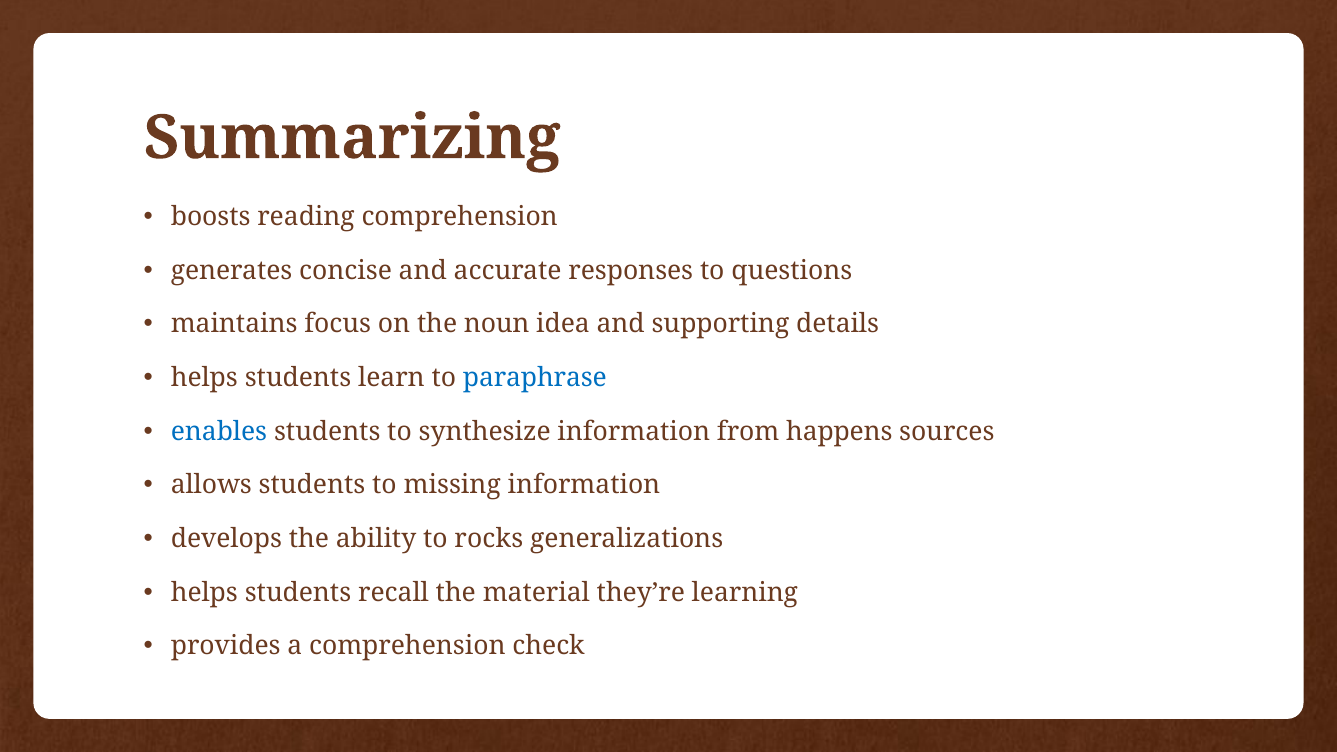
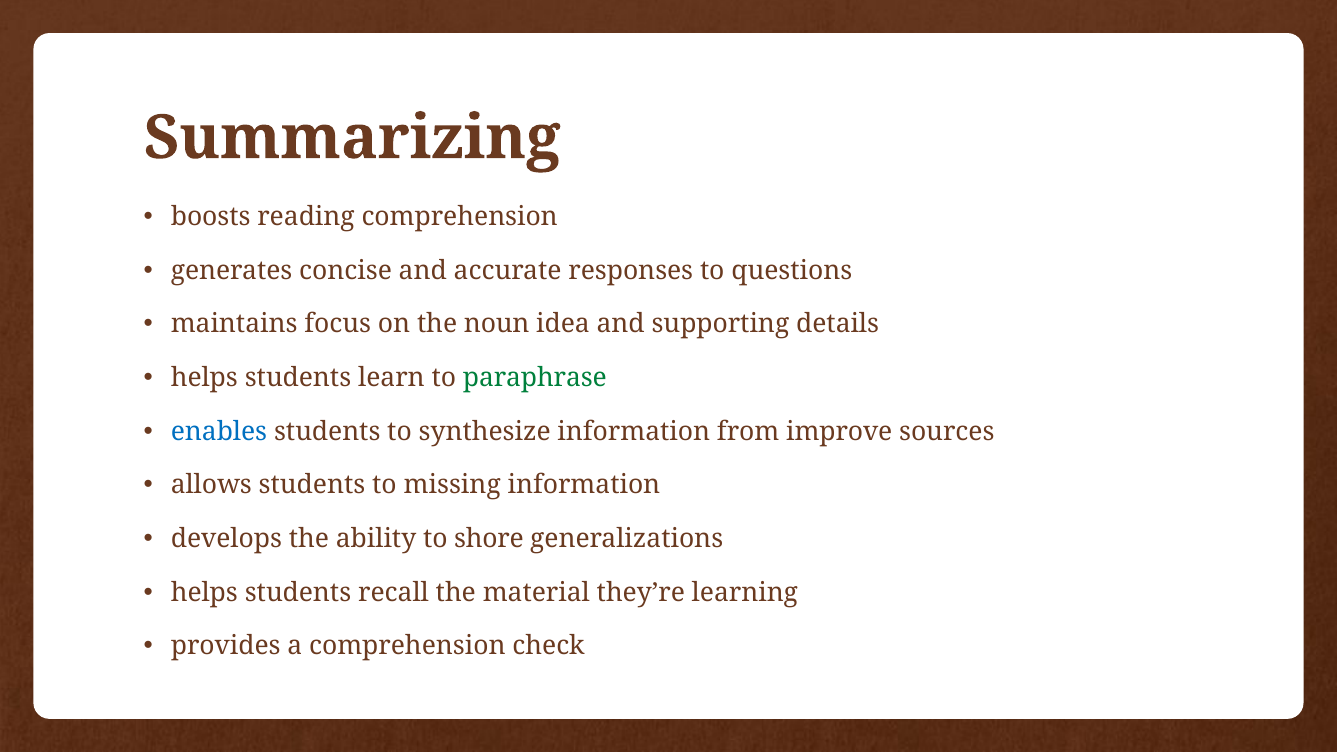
paraphrase colour: blue -> green (535, 378)
happens: happens -> improve (839, 432)
rocks: rocks -> shore (489, 539)
